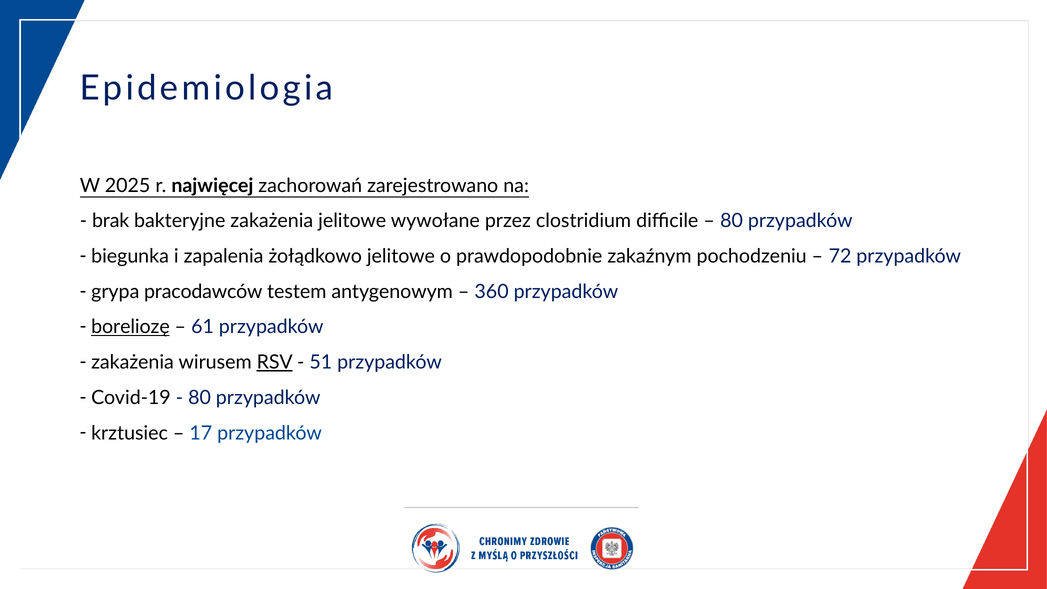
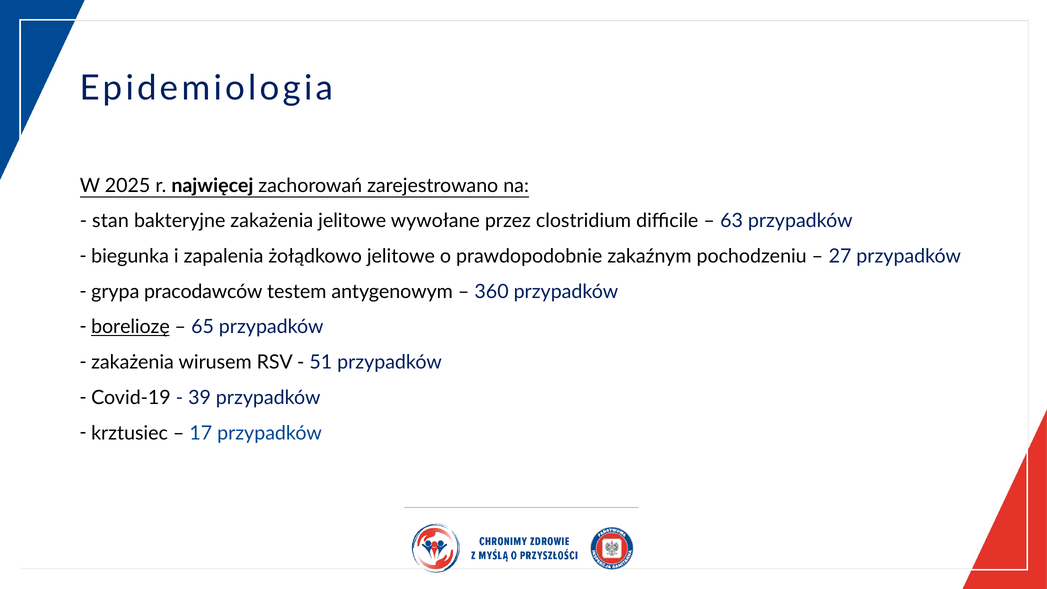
brak: brak -> stan (110, 221)
80: 80 -> 63 (732, 221)
72: 72 -> 27 (840, 256)
61: 61 -> 65 (203, 327)
RSV underline: present -> none (275, 362)
80: 80 -> 39 (200, 398)
